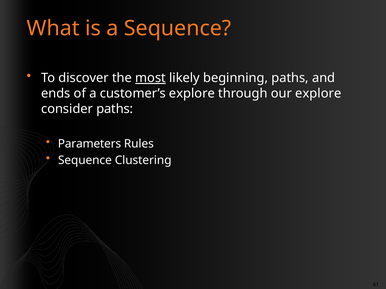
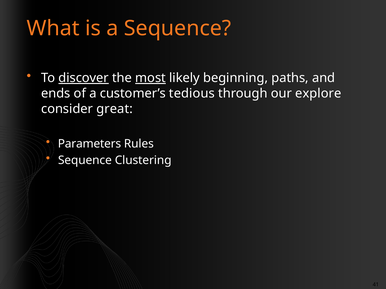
discover underline: none -> present (84, 78)
customer’s explore: explore -> tedious (192, 94)
consider paths: paths -> great (115, 109)
